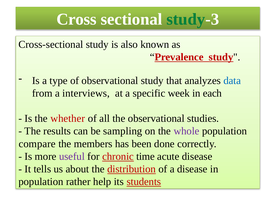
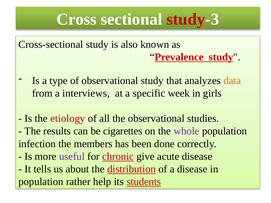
study colour: green -> red (186, 19)
data colour: blue -> orange (232, 81)
each: each -> girls (212, 93)
whether: whether -> etiology (68, 119)
sampling: sampling -> cigarettes (123, 131)
compare: compare -> infection (37, 144)
time: time -> give (145, 157)
